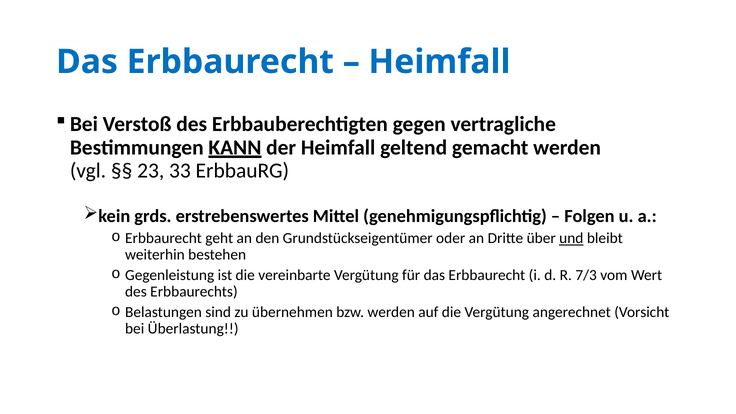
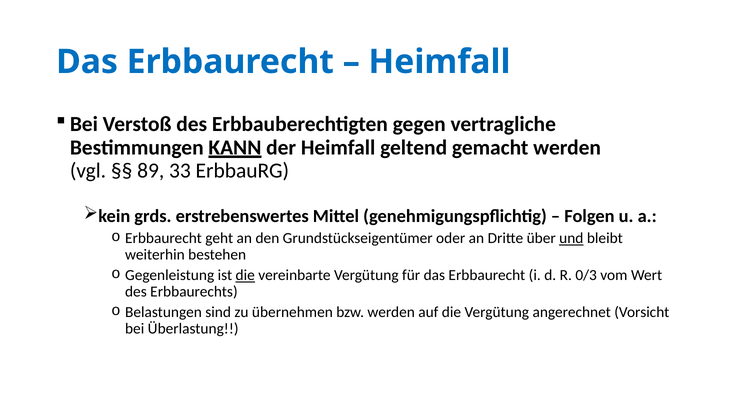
23: 23 -> 89 (151, 171)
die underline: none -> present (245, 275)
7/3: 7/3 -> 0/3 (586, 275)
